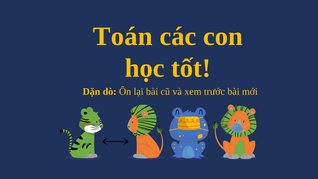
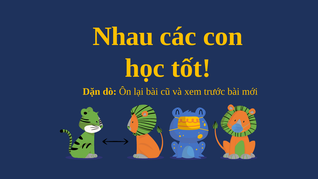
Toán: Toán -> Nhau (123, 36)
